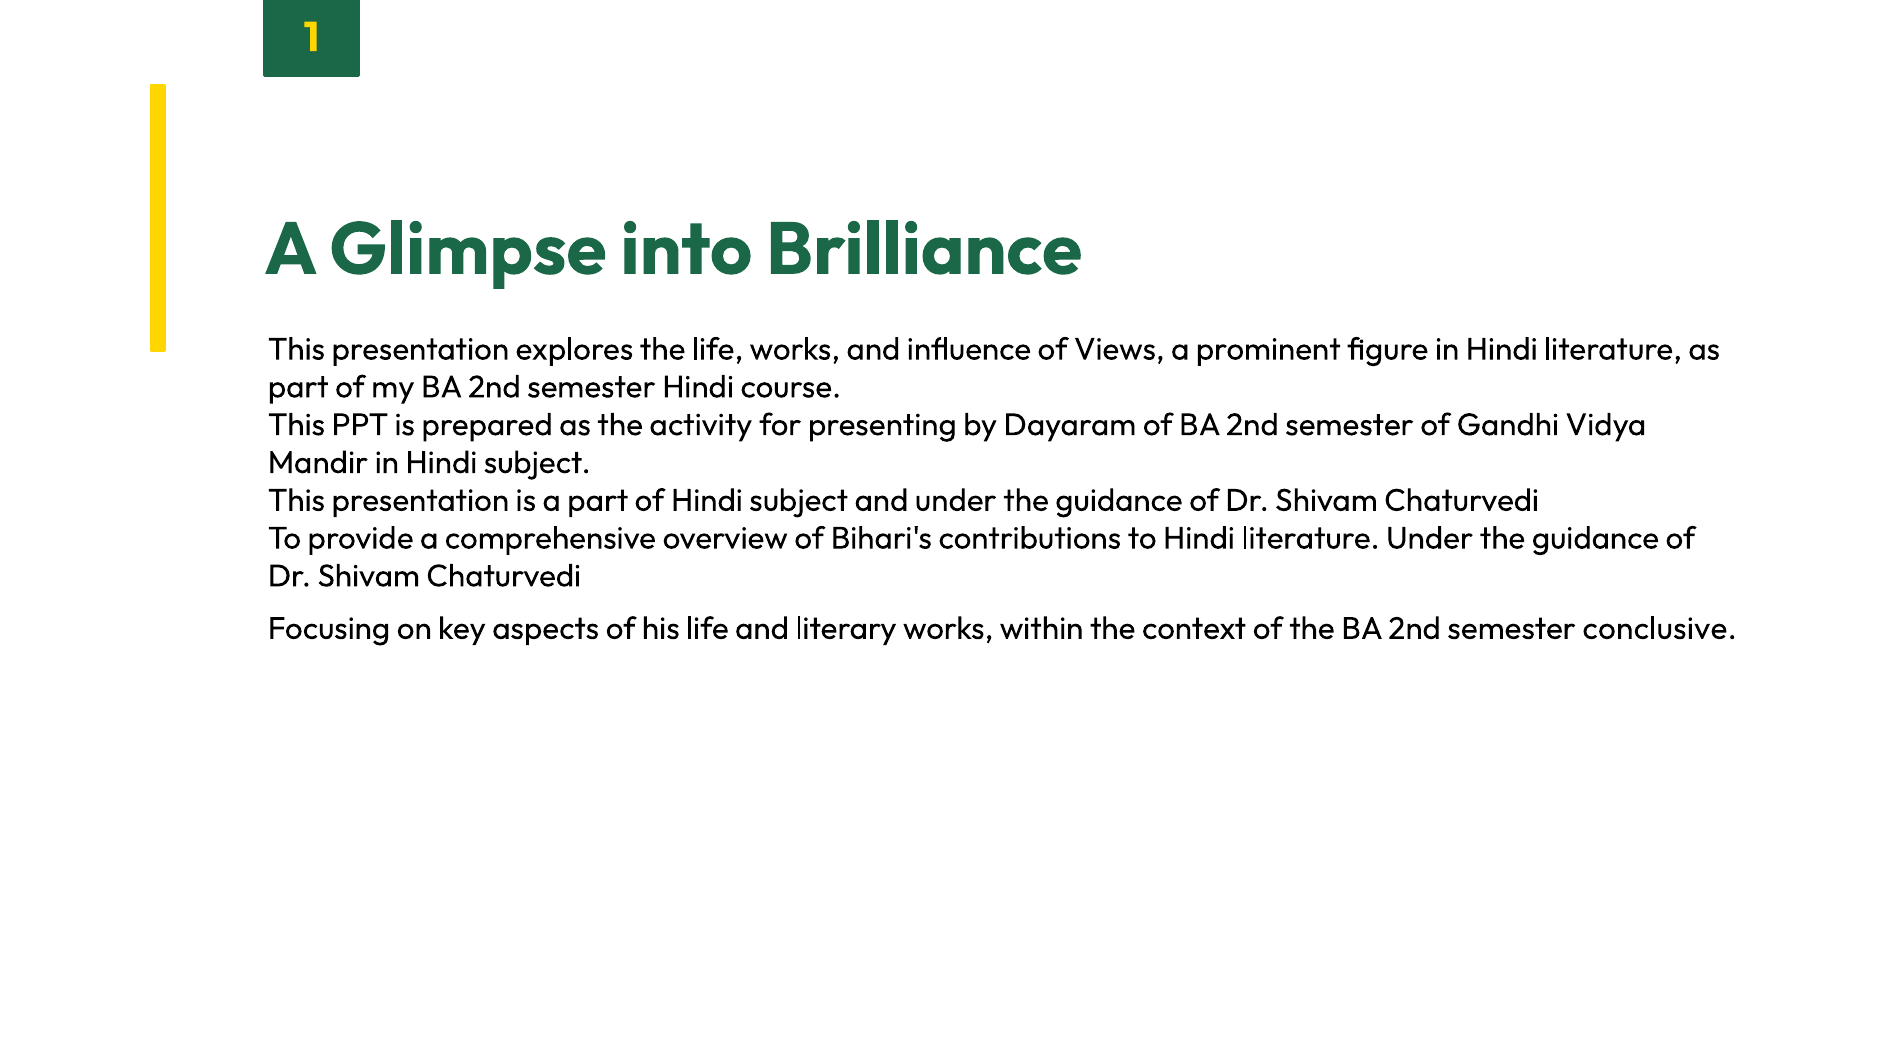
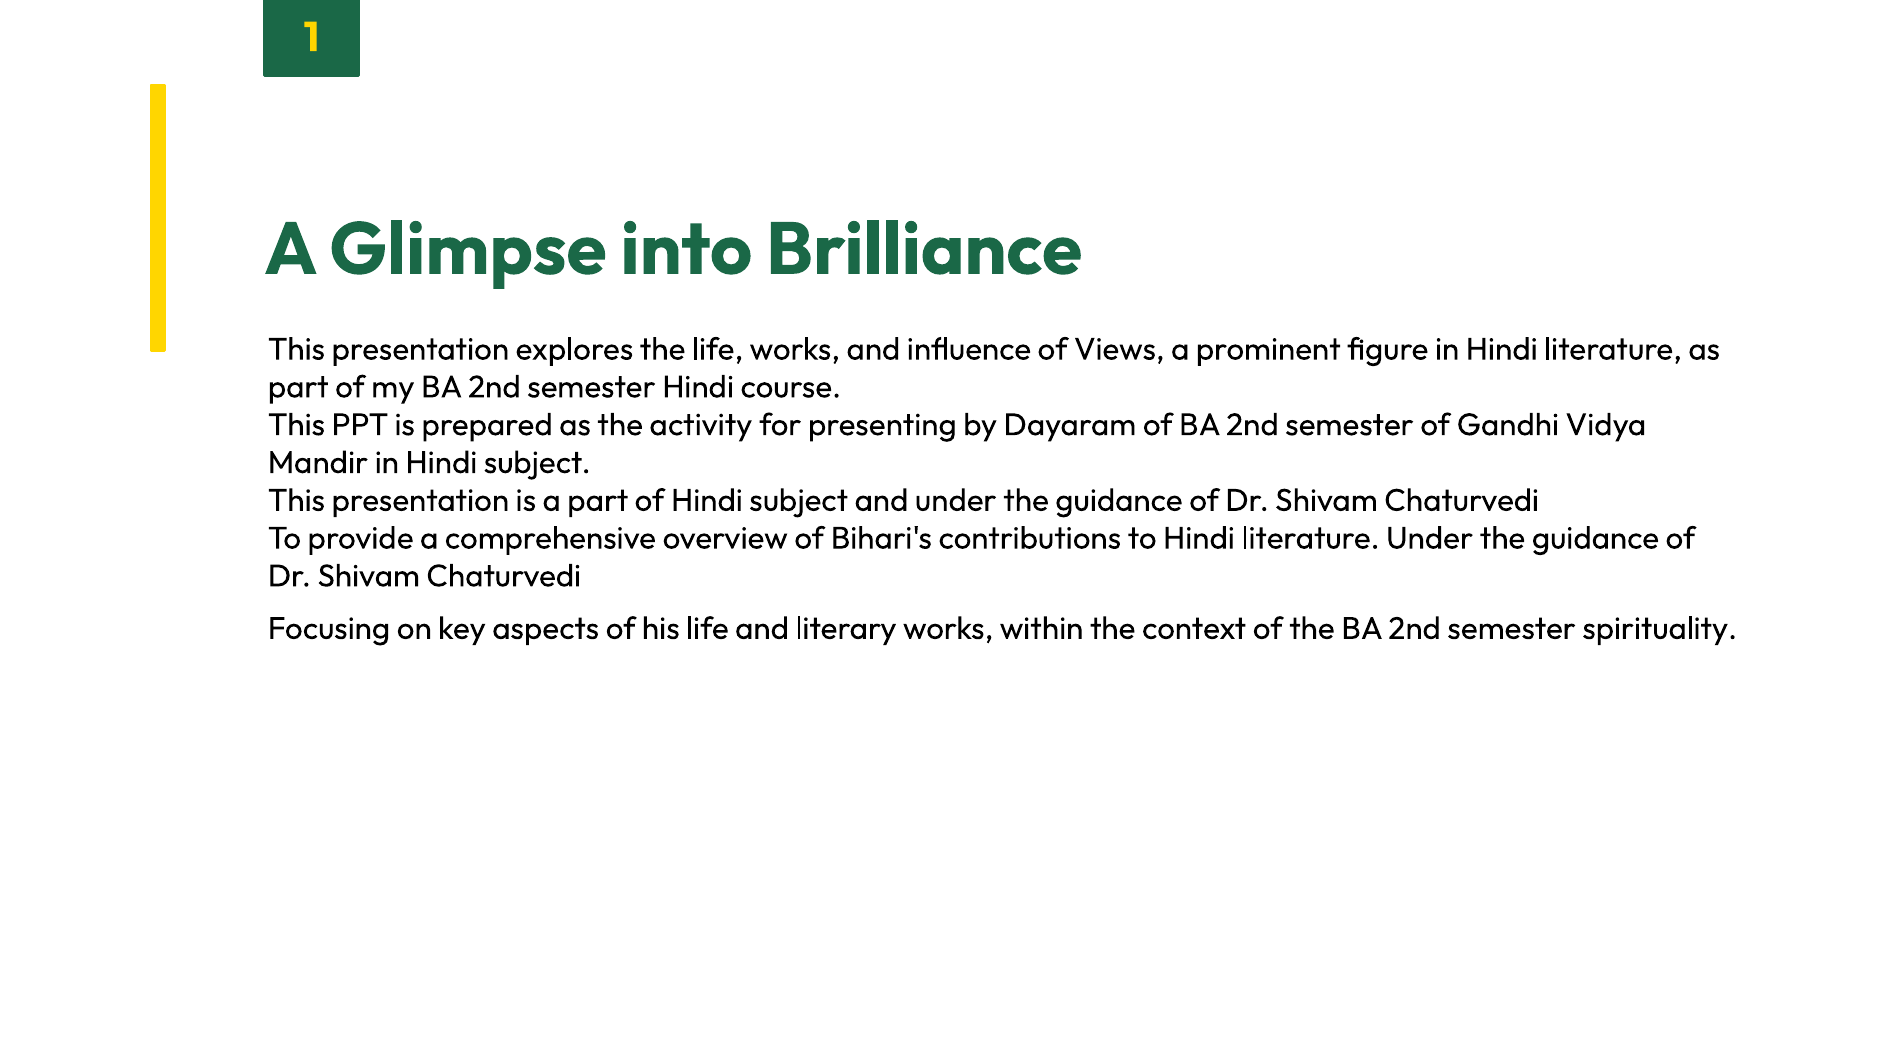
conclusive: conclusive -> spirituality (1660, 628)
